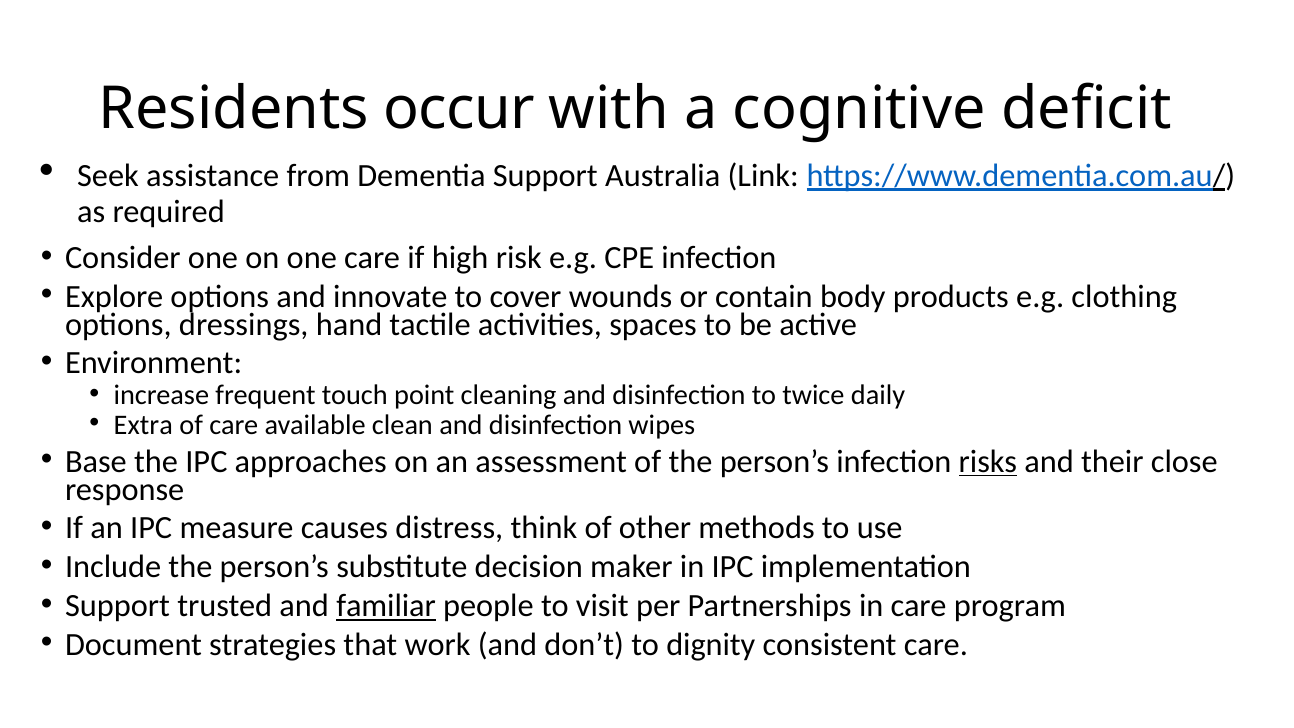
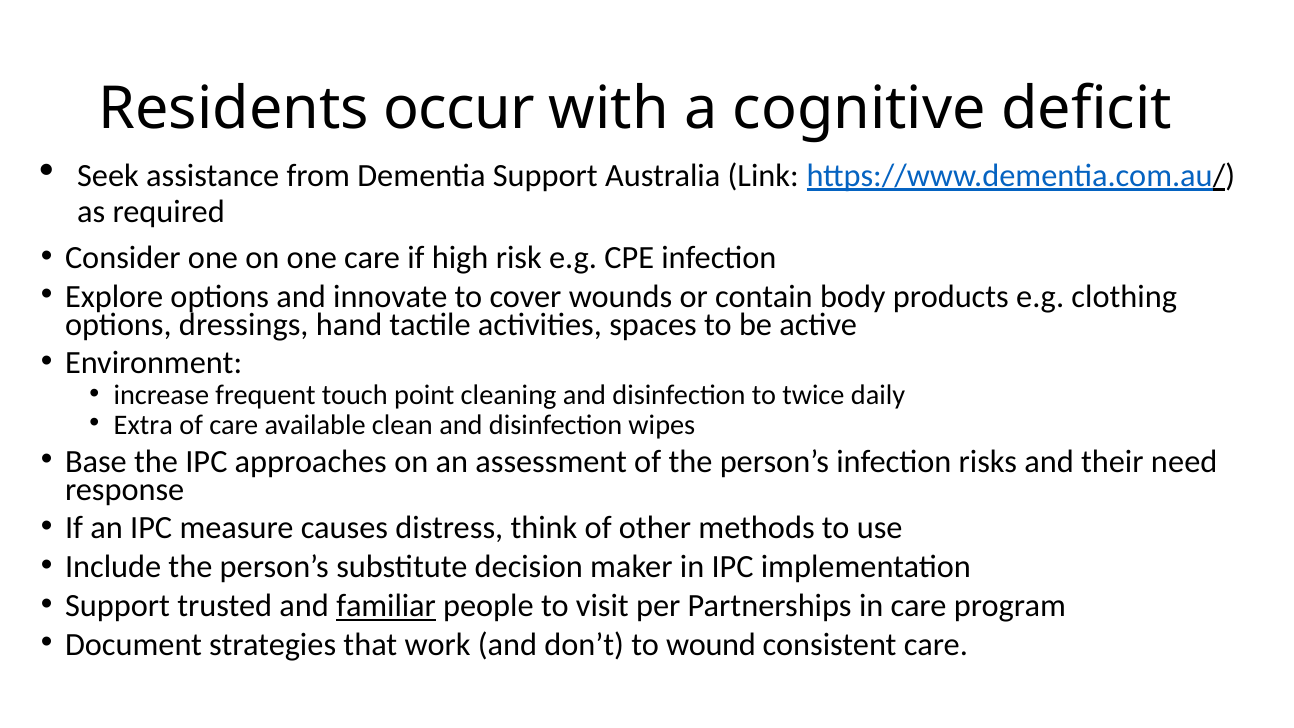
risks underline: present -> none (988, 461)
close: close -> need (1184, 461)
dignity: dignity -> wound (711, 644)
